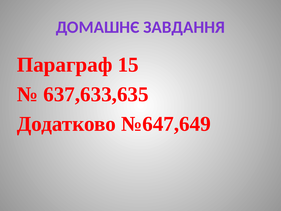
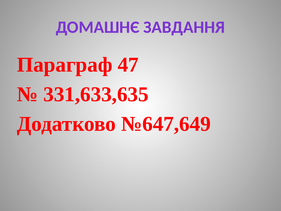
15: 15 -> 47 (128, 65)
637,633,635: 637,633,635 -> 331,633,635 (96, 94)
